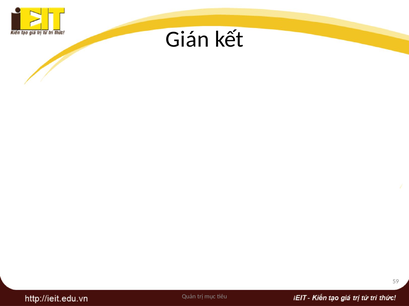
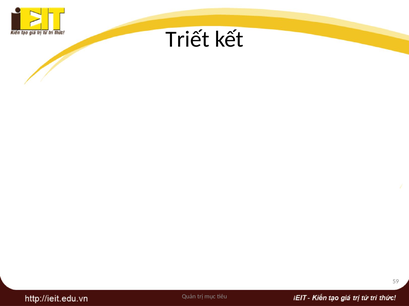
Gián: Gián -> Triết (187, 39)
